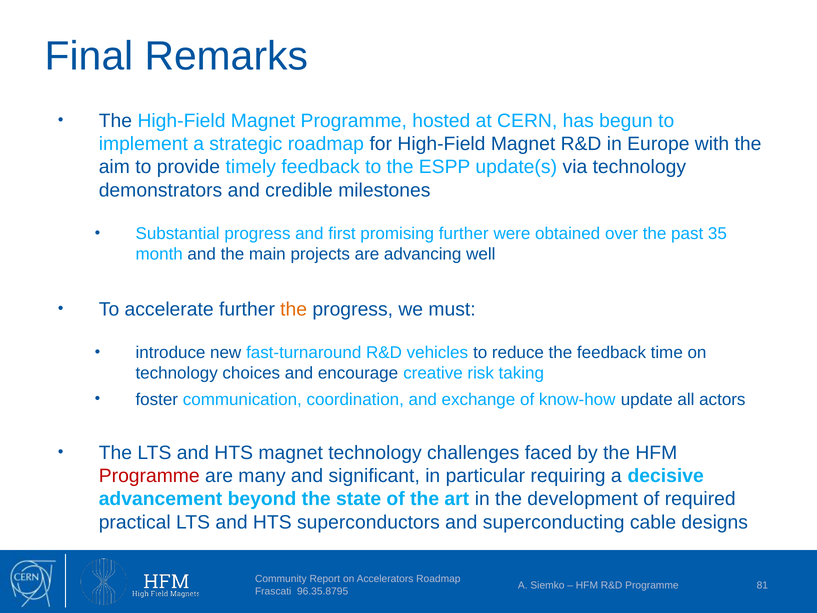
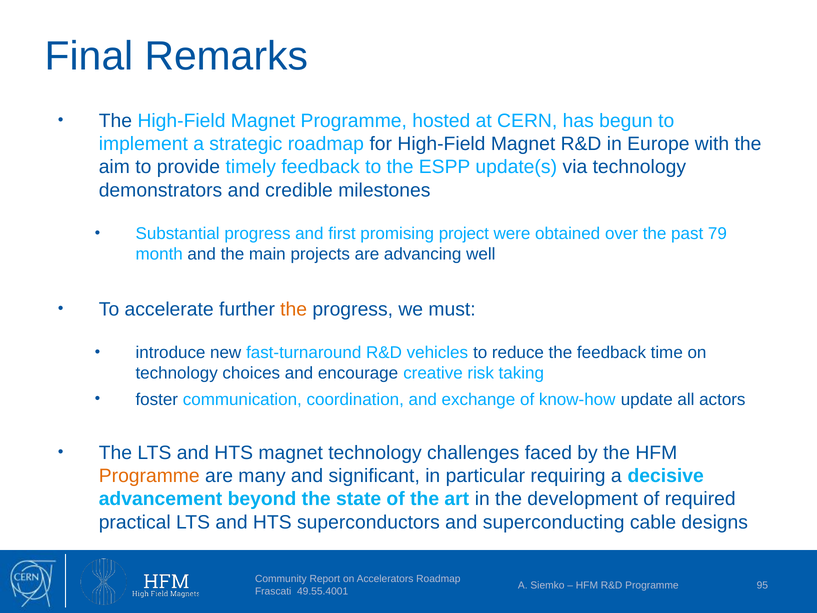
promising further: further -> project (464, 234)
35: 35 -> 79 (717, 234)
Programme colour: red -> orange (149, 476)
81: 81 -> 95 (762, 585)
96.35.8795: 96.35.8795 -> 49.55.4001 (323, 591)
